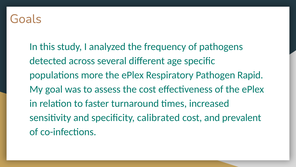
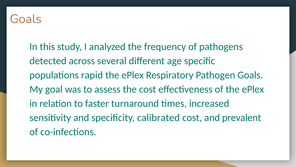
more: more -> rapid (92, 75)
Pathogen Rapid: Rapid -> Goals (250, 75)
